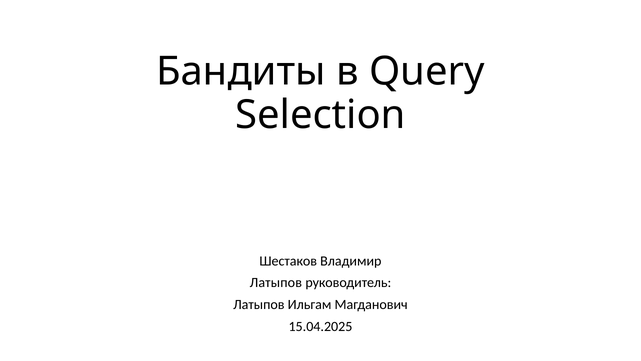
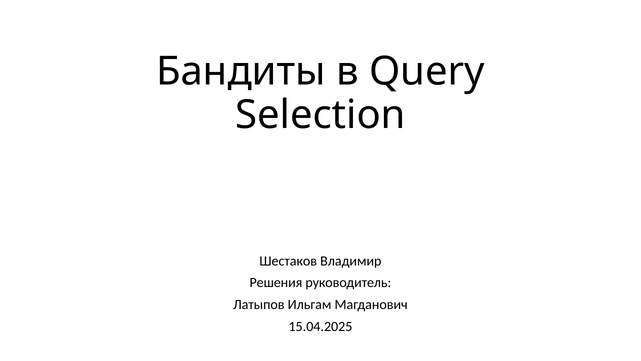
Латыпов: Латыпов -> Решения (276, 283)
